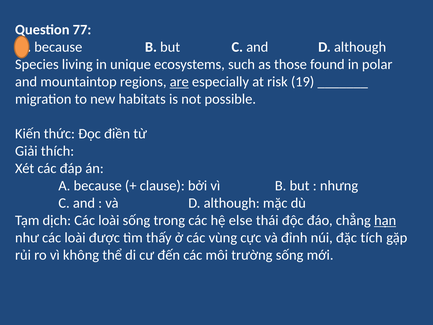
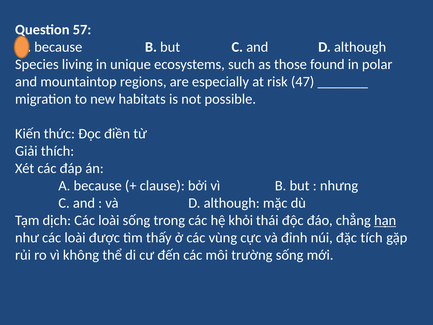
77: 77 -> 57 (82, 30)
are underline: present -> none (179, 82)
19: 19 -> 47 (303, 82)
else: else -> khỏi (241, 220)
